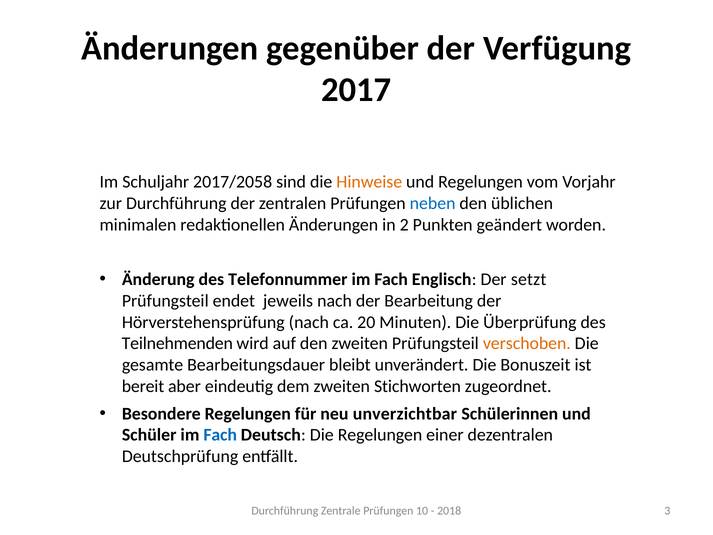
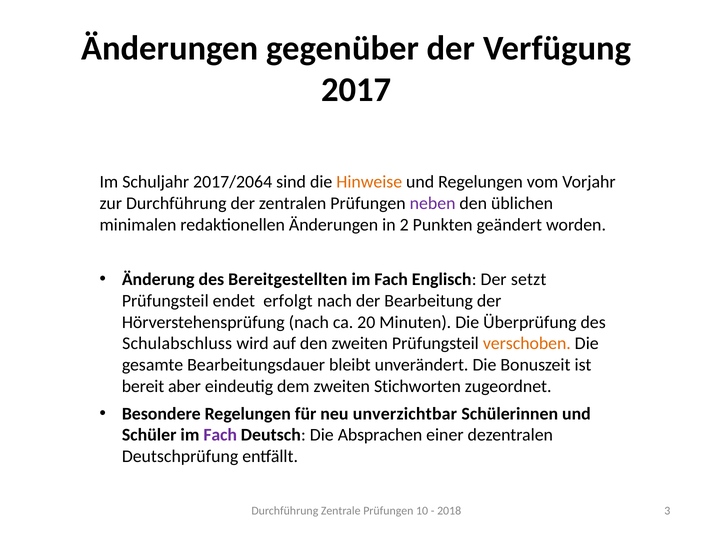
2017/2058: 2017/2058 -> 2017/2064 (233, 182)
neben colour: blue -> purple (433, 203)
Telefonnummer: Telefonnummer -> Bereitgestellten (288, 279)
jeweils: jeweils -> erfolgt (288, 301)
Teilnehmenden: Teilnehmenden -> Schulabschluss (177, 343)
Fach colour: blue -> purple (220, 435)
Die Regelungen: Regelungen -> Absprachen (380, 435)
